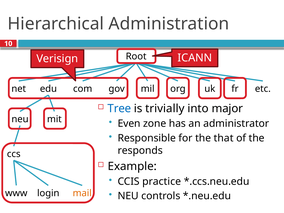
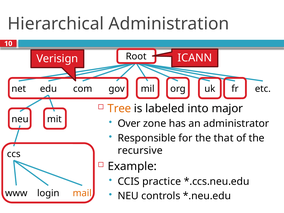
Tree colour: blue -> orange (119, 108)
trivially: trivially -> labeled (165, 108)
Even: Even -> Over (129, 124)
responds: responds -> recursive (140, 150)
